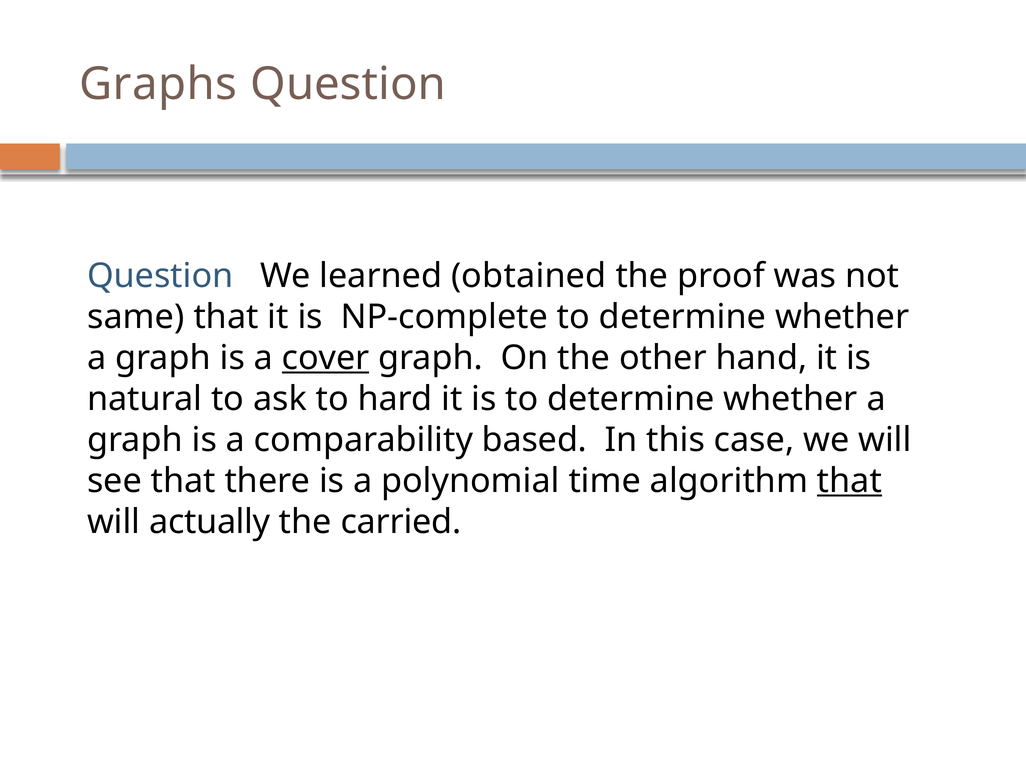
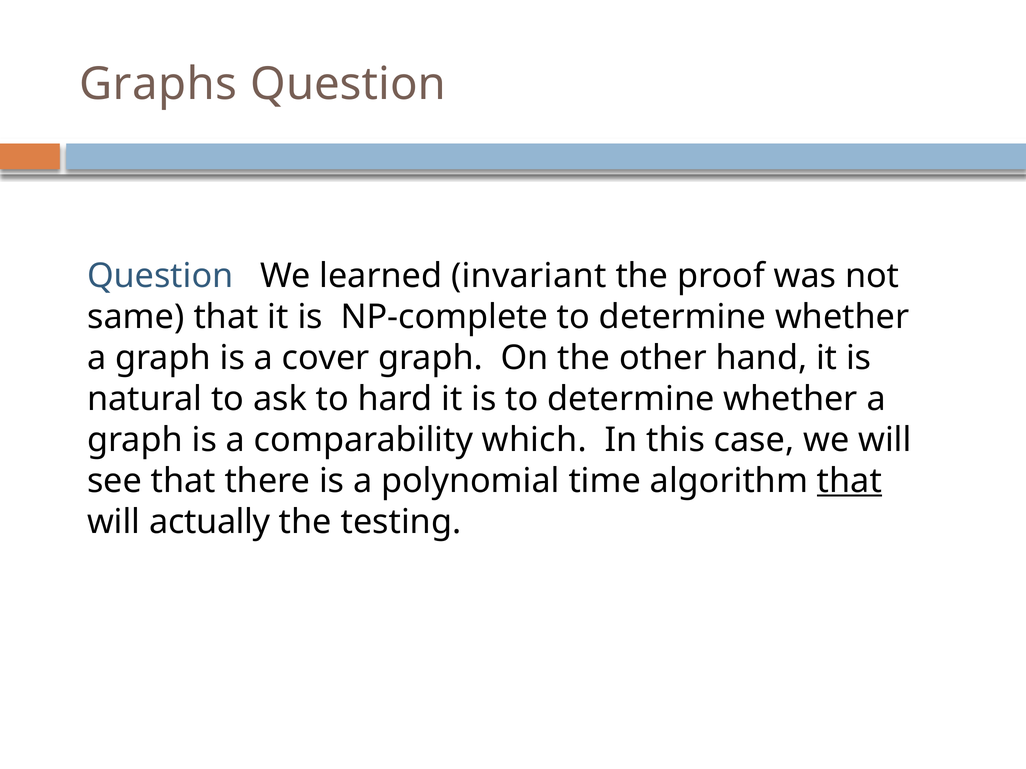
obtained: obtained -> invariant (529, 276)
cover underline: present -> none (326, 358)
based: based -> which (534, 440)
carried: carried -> testing (401, 522)
